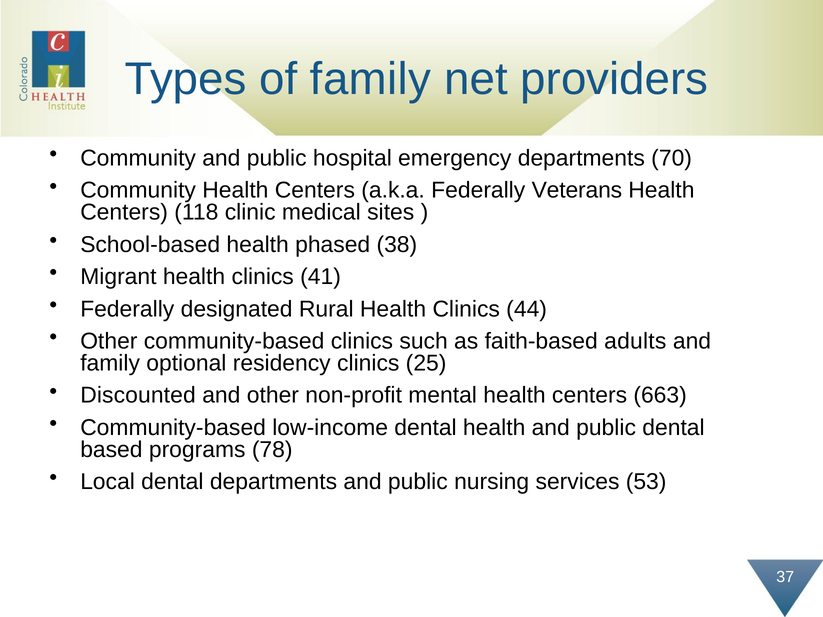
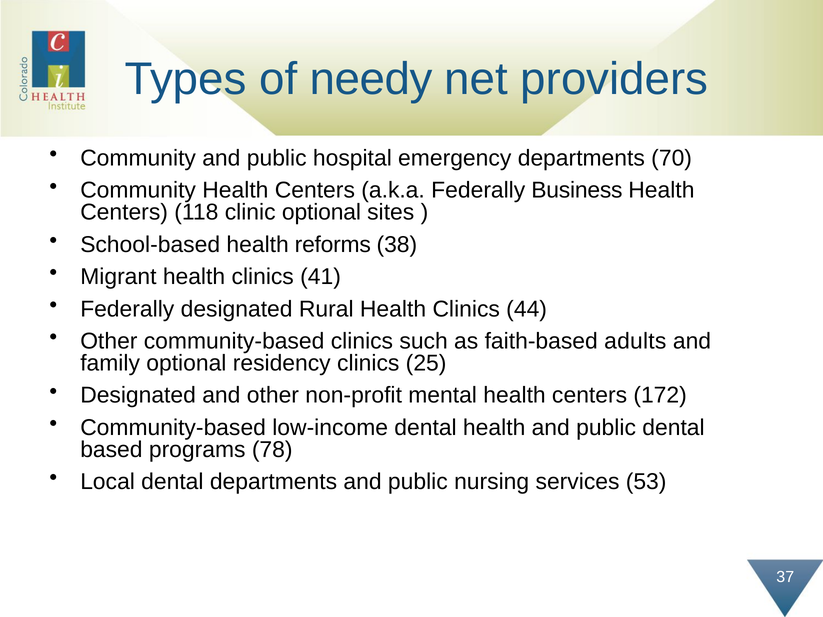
of family: family -> needy (371, 79)
Veterans: Veterans -> Business (577, 190)
clinic medical: medical -> optional (321, 212)
phased: phased -> reforms (333, 245)
Discounted: Discounted -> Designated (138, 396)
663: 663 -> 172 (660, 396)
